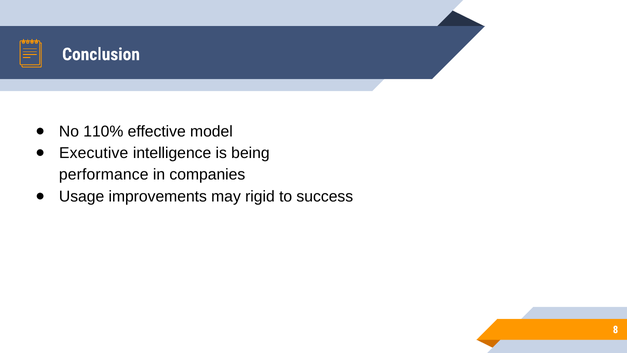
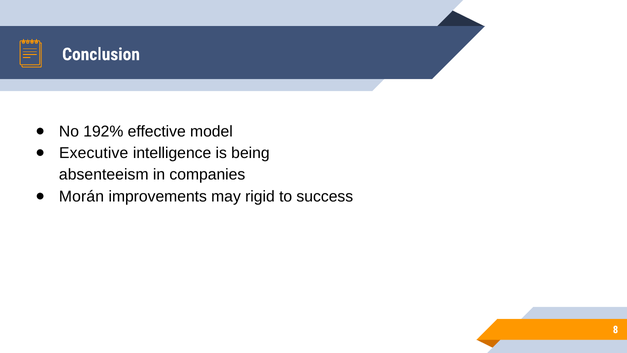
110%: 110% -> 192% (103, 131)
performance: performance -> absenteeism (104, 175)
Usage: Usage -> Morán (82, 196)
